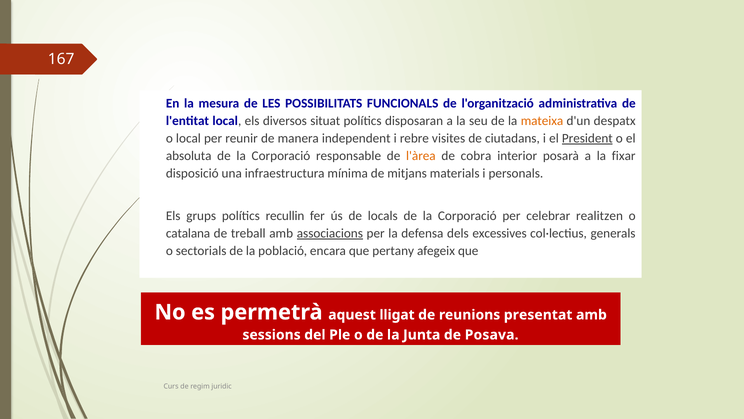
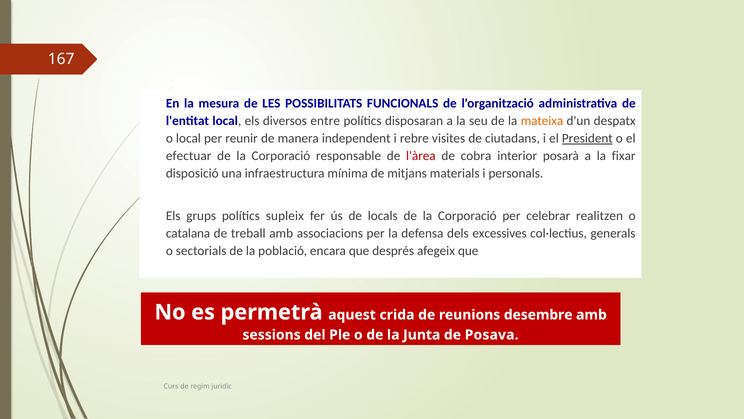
situat: situat -> entre (325, 121)
absoluta: absoluta -> efectuar (189, 156)
l'àrea colour: orange -> red (421, 156)
recullin: recullin -> supleix (285, 216)
associacions underline: present -> none (330, 233)
pertany: pertany -> després (393, 250)
lligat: lligat -> crida (397, 314)
presentat: presentat -> desembre (538, 314)
